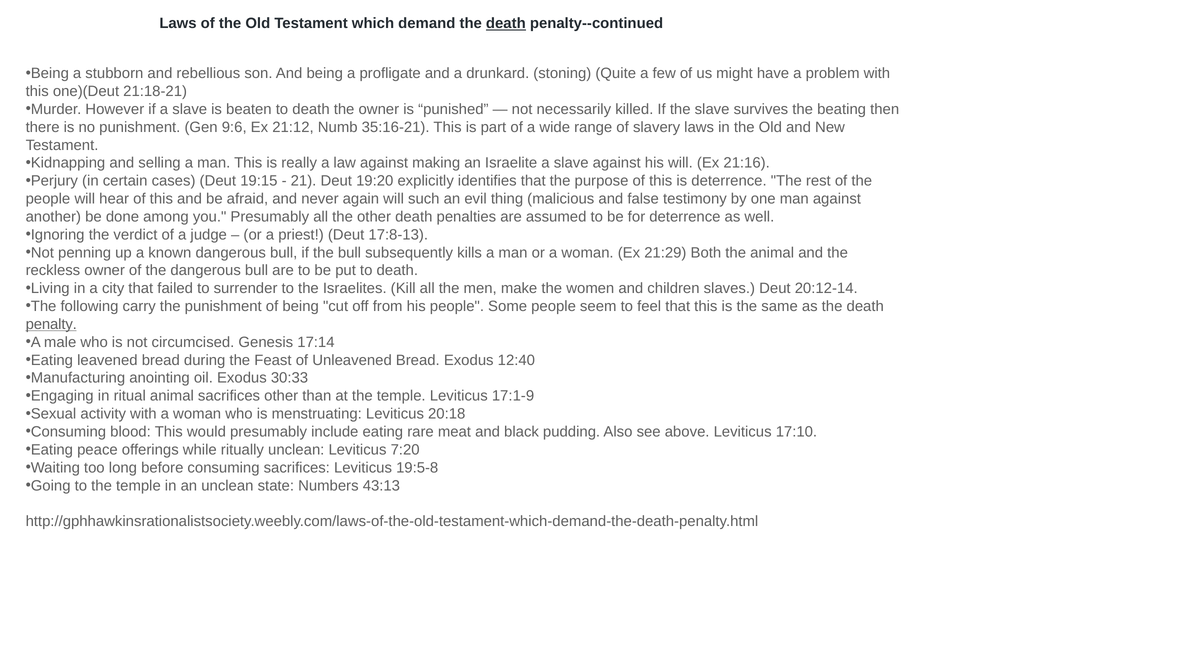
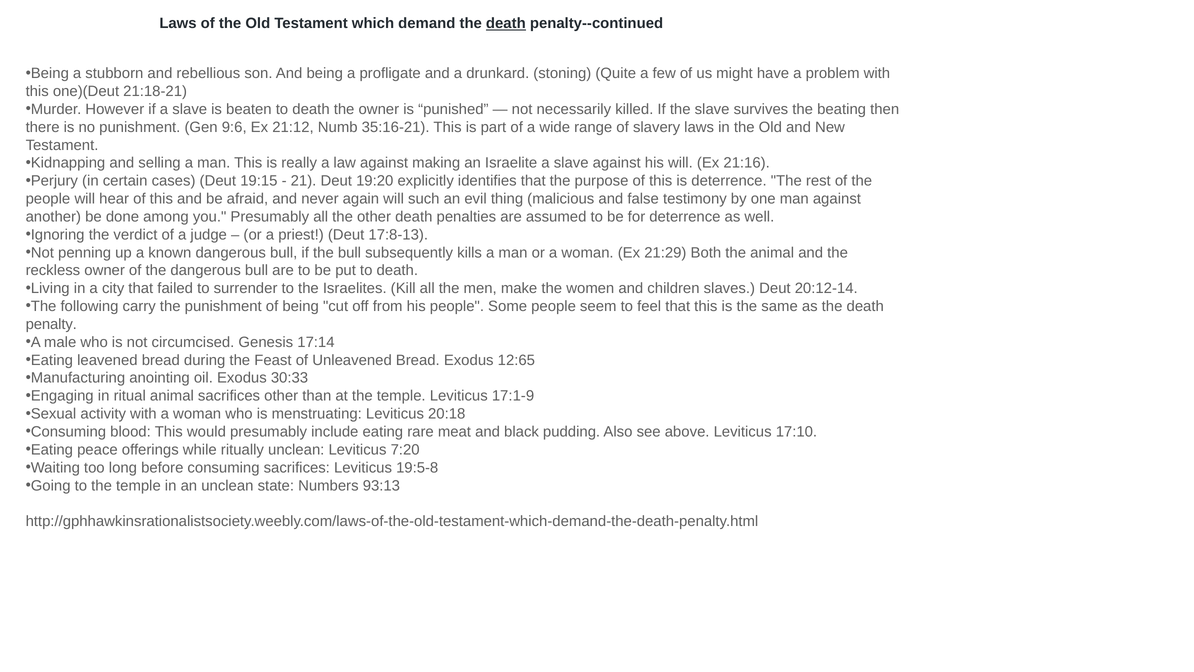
penalty underline: present -> none (51, 324)
12:40: 12:40 -> 12:65 (516, 360)
43:13: 43:13 -> 93:13 (381, 485)
